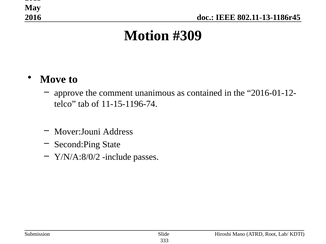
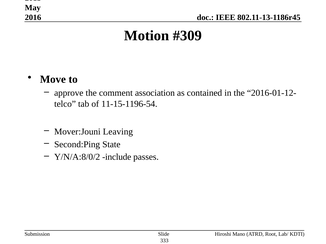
unanimous: unanimous -> association (155, 93)
11-15-1196-74: 11-15-1196-74 -> 11-15-1196-54 (129, 104)
Address: Address -> Leaving (118, 132)
